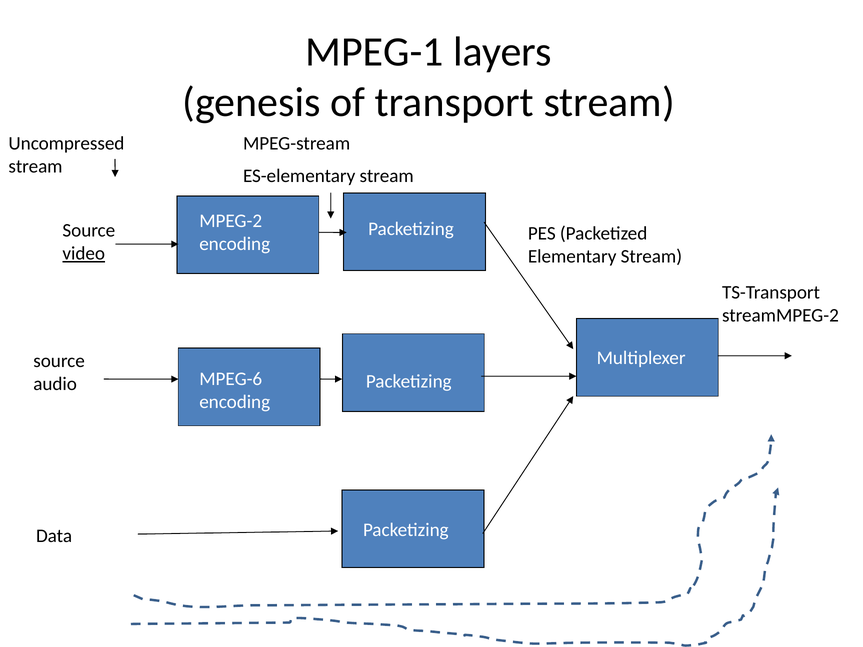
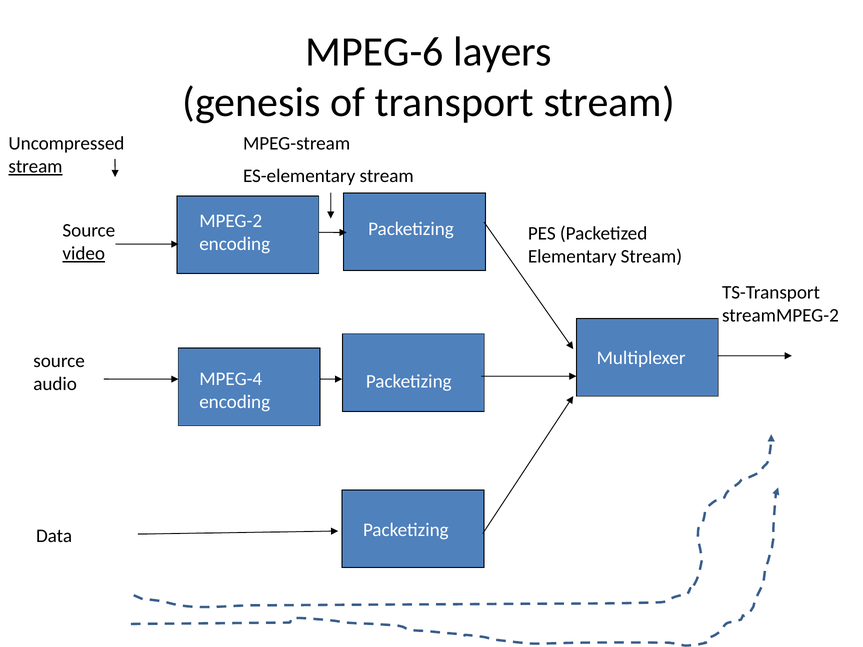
MPEG-1: MPEG-1 -> MPEG-6 (375, 52)
stream underline: none -> present (36, 167)
MPEG-6: MPEG-6 -> MPEG-4 (231, 379)
